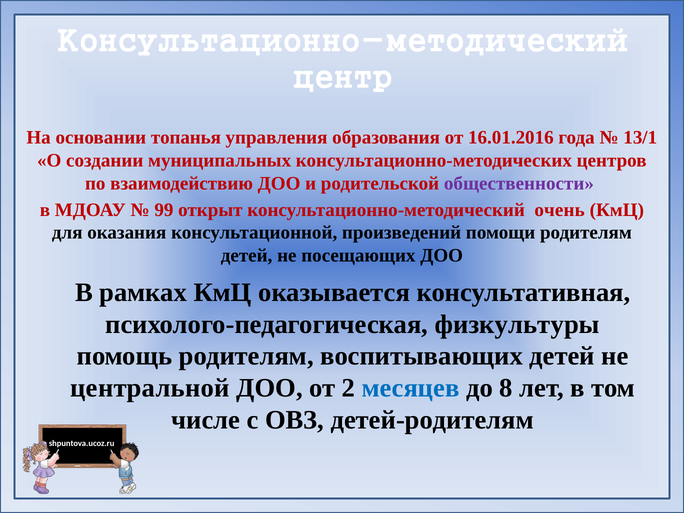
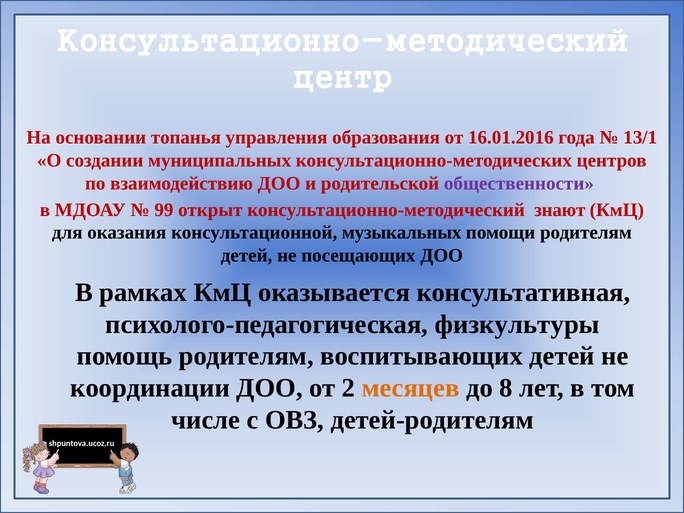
очень: очень -> знают (560, 210)
произведений: произведений -> музыкальных (402, 233)
центральной: центральной -> координации (150, 388)
месяцев colour: blue -> orange (411, 388)
